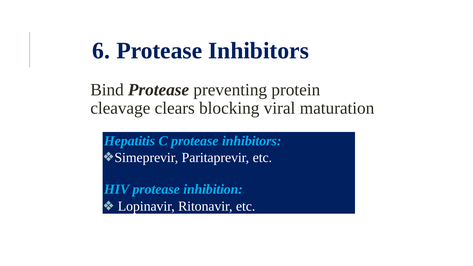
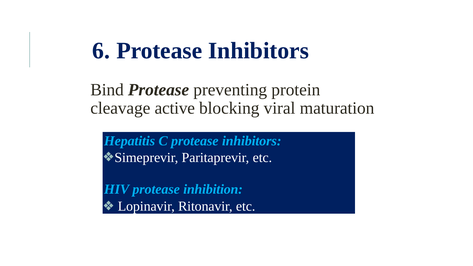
clears: clears -> active (175, 108)
